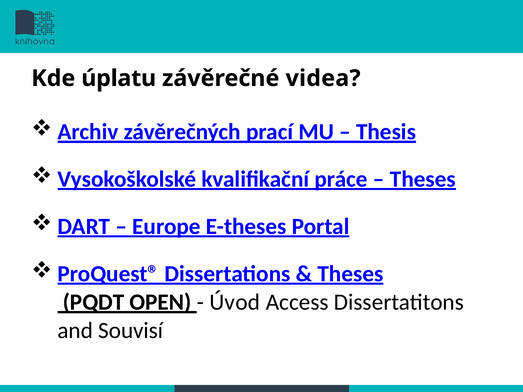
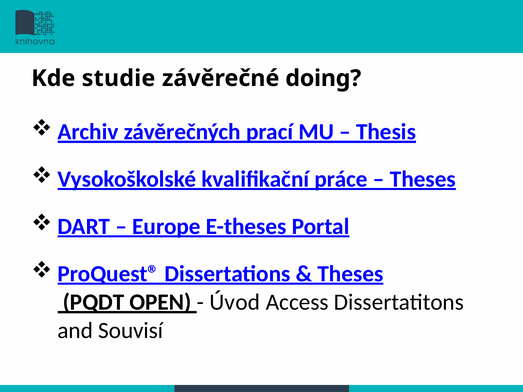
úplatu: úplatu -> studie (119, 78)
videa: videa -> doing (323, 78)
